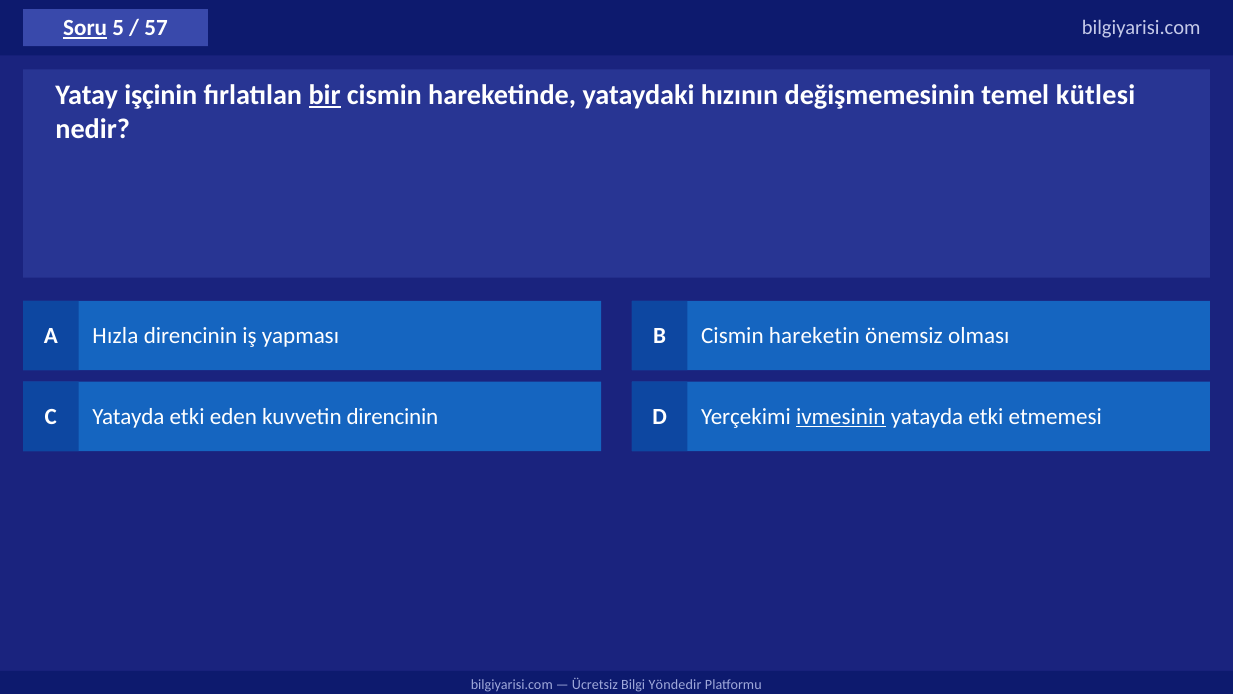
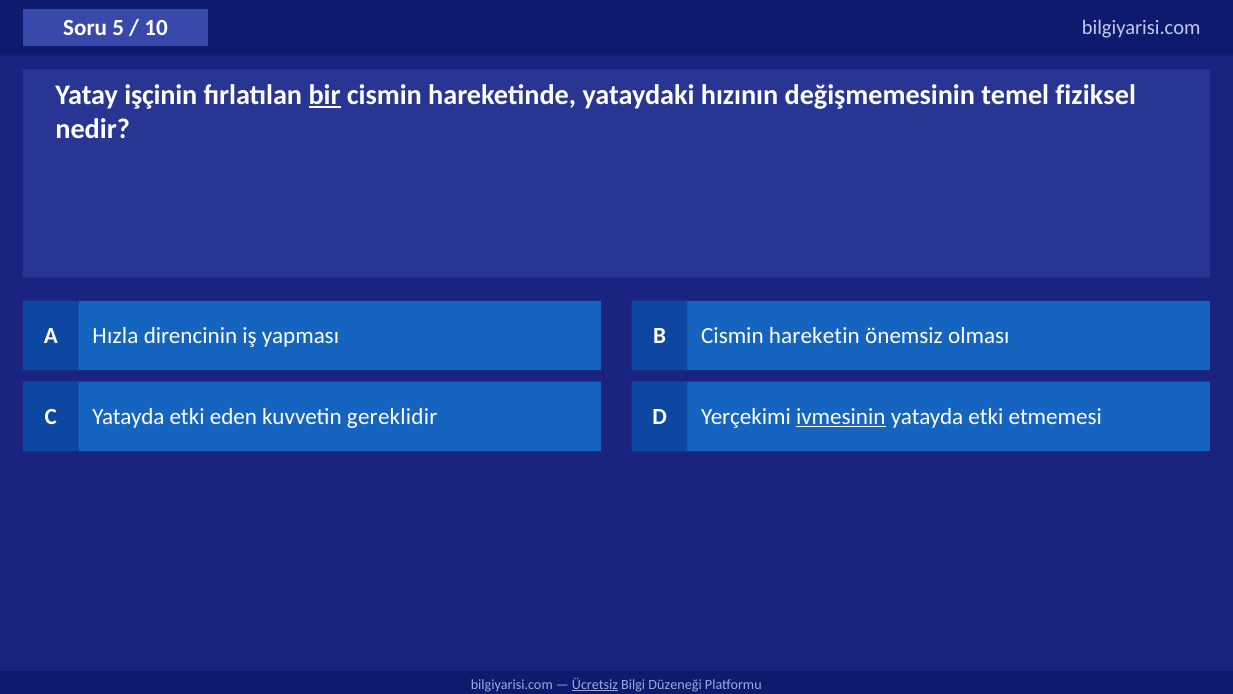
Soru underline: present -> none (85, 28)
57: 57 -> 10 (156, 28)
kütlesi: kütlesi -> fiziksel (1096, 95)
kuvvetin direncinin: direncinin -> gereklidir (392, 416)
Ücretsiz underline: none -> present (595, 684)
Yöndedir: Yöndedir -> Düzeneği (675, 684)
